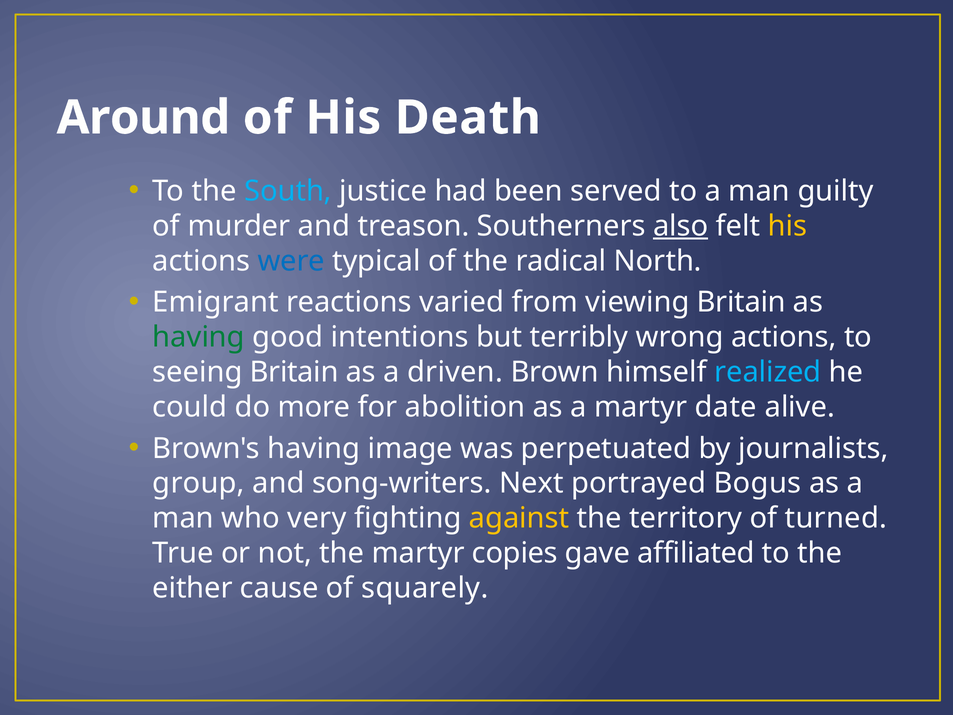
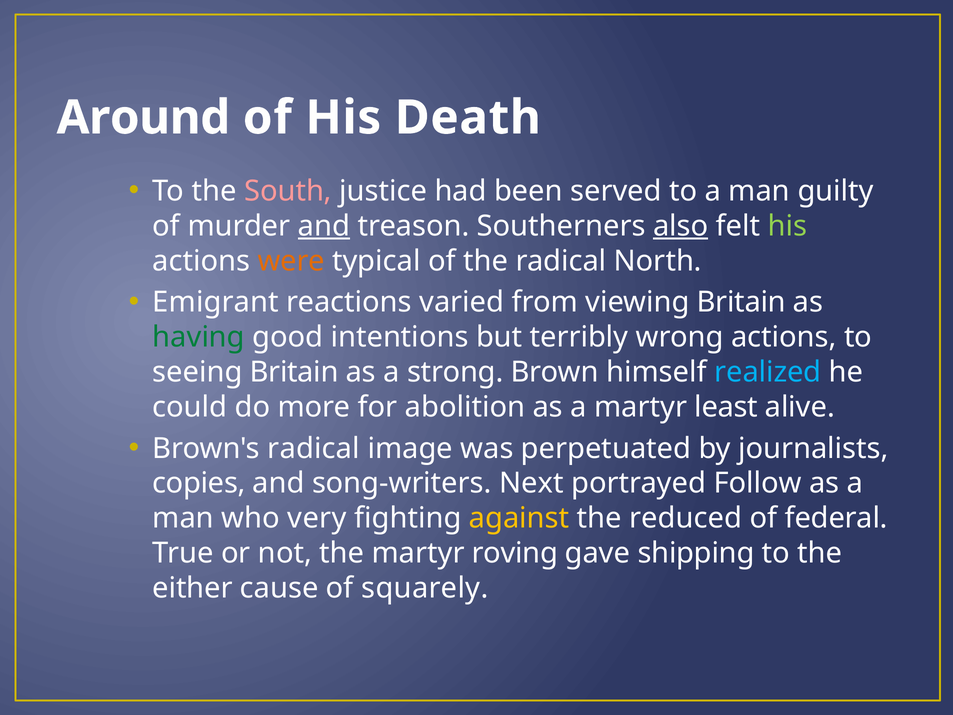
South colour: light blue -> pink (288, 191)
and underline: none -> present (324, 226)
his colour: yellow -> light green (787, 226)
were colour: blue -> orange (291, 261)
driven: driven -> strong (455, 372)
date: date -> least (726, 407)
Brown's having: having -> radical (314, 448)
group: group -> copies (199, 483)
Bogus: Bogus -> Follow (758, 483)
territory: territory -> reduced (686, 518)
turned: turned -> federal (836, 518)
copies: copies -> roving (515, 553)
affiliated: affiliated -> shipping (696, 553)
